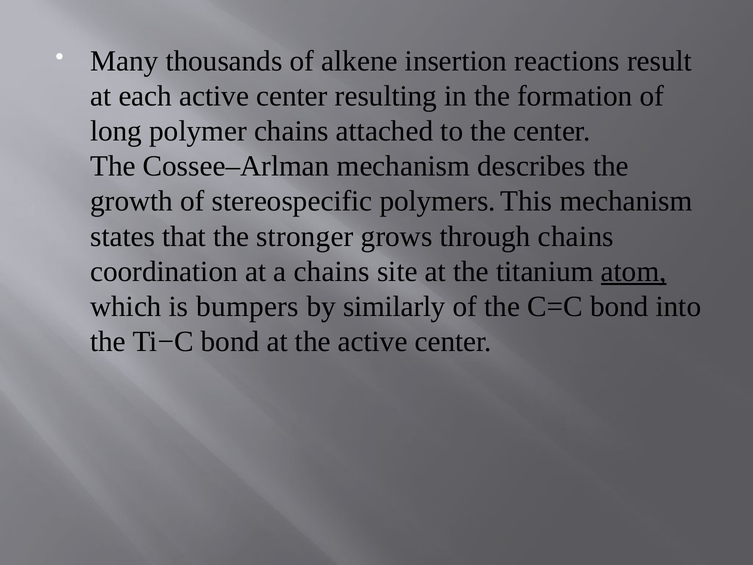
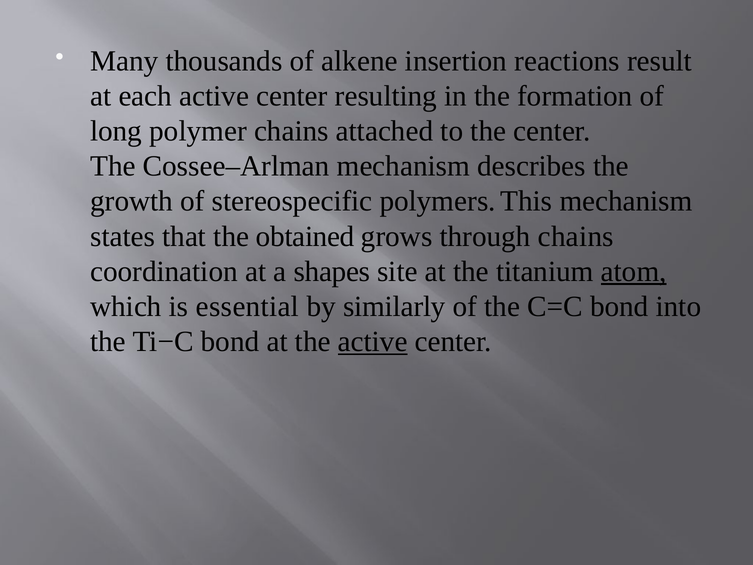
stronger: stronger -> obtained (305, 236)
a chains: chains -> shapes (332, 271)
bumpers: bumpers -> essential (247, 306)
active underline: none -> present (373, 341)
